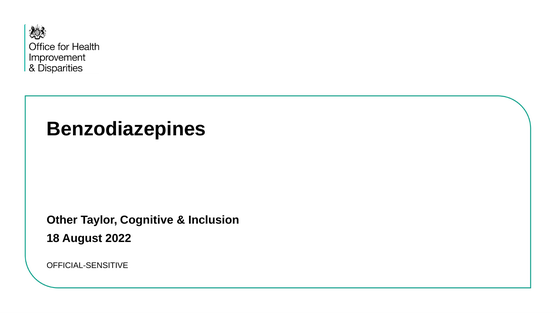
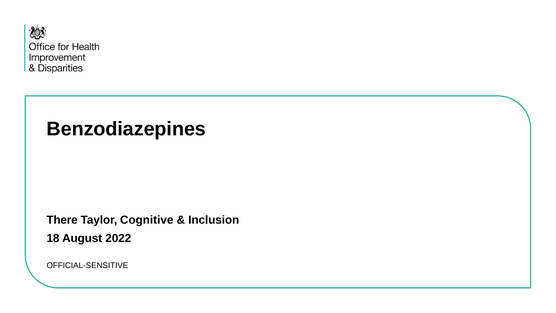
Other: Other -> There (62, 220)
